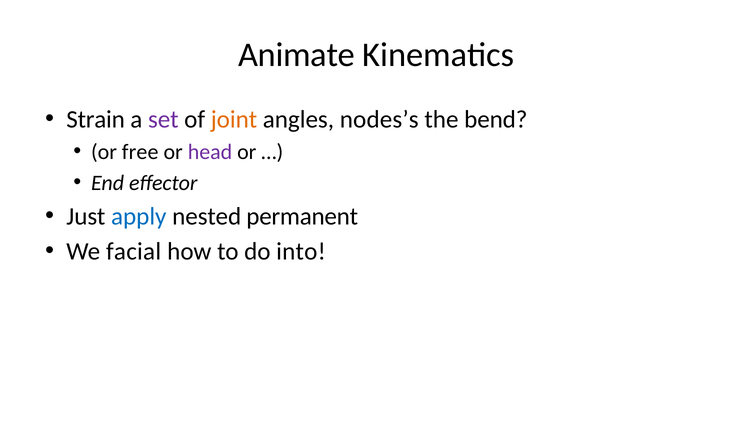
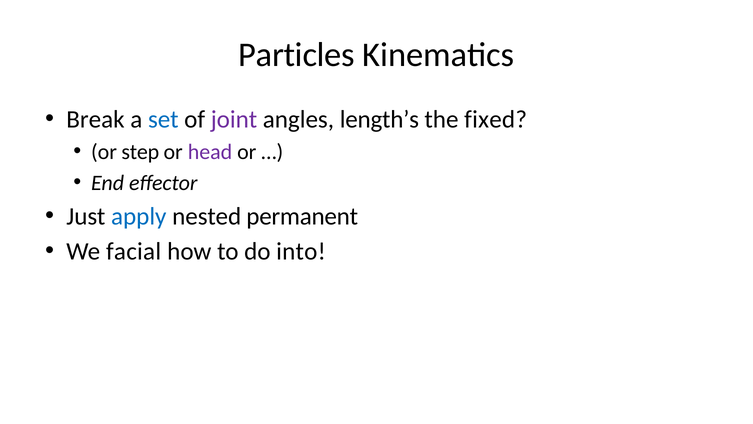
Animate: Animate -> Particles (297, 55)
Strain: Strain -> Break (95, 119)
set colour: purple -> blue (163, 119)
joint colour: orange -> purple (234, 119)
nodes’s: nodes’s -> length’s (379, 119)
bend: bend -> fixed (496, 119)
free: free -> step (140, 152)
